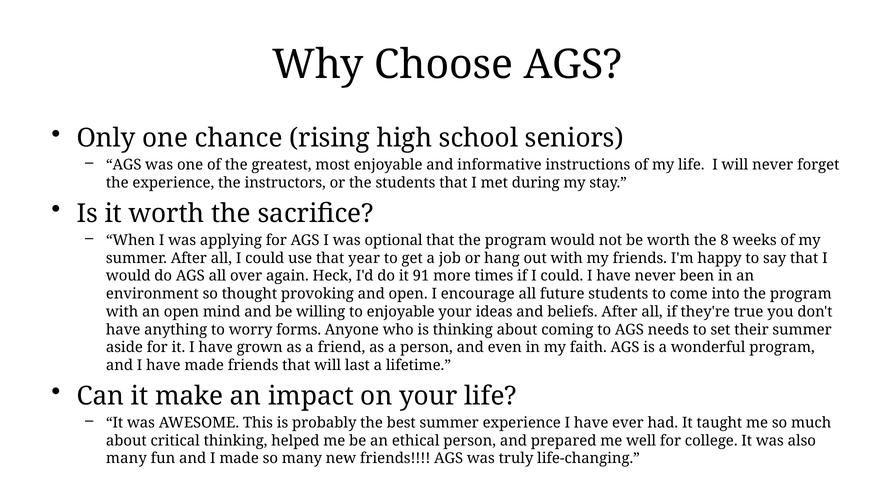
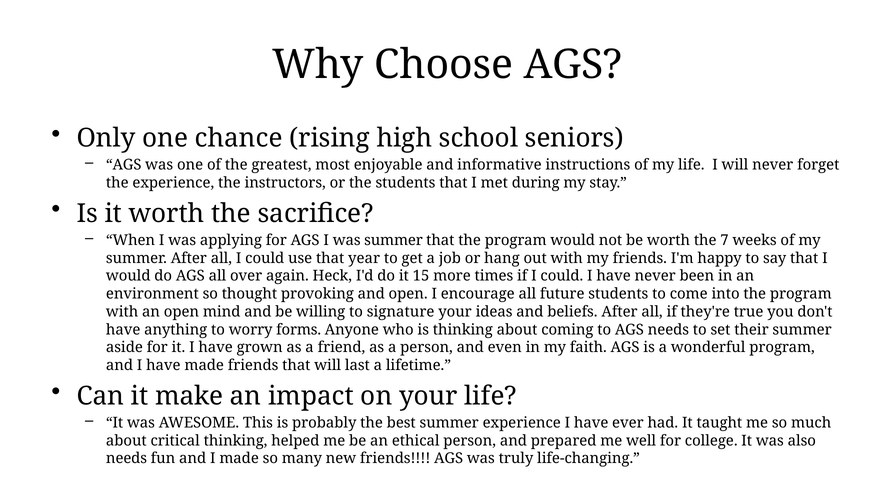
was optional: optional -> summer (394, 240)
8: 8 -> 7 (725, 240)
91: 91 -> 15 (421, 276)
to enjoyable: enjoyable -> signature (401, 312)
many: many -> needs (127, 459)
